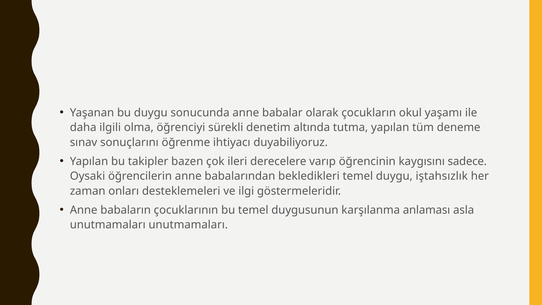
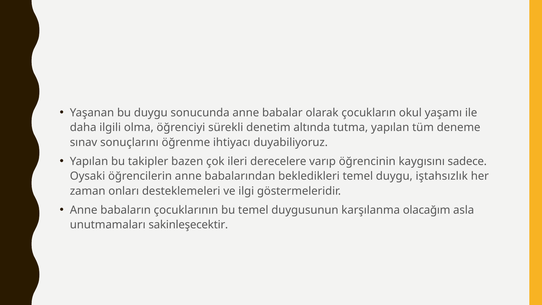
anlaması: anlaması -> olacağım (427, 210)
unutmamaları unutmamaları: unutmamaları -> sakinleşecektir (188, 225)
